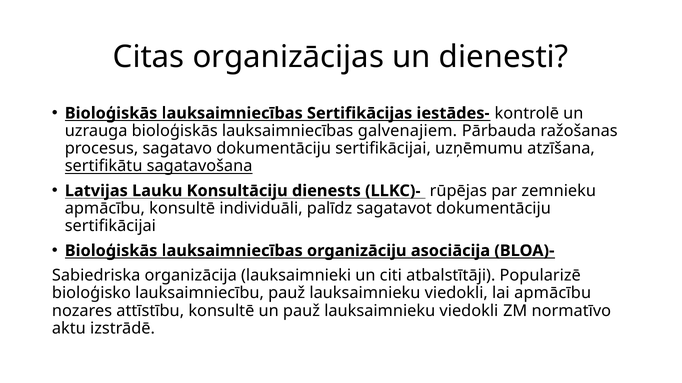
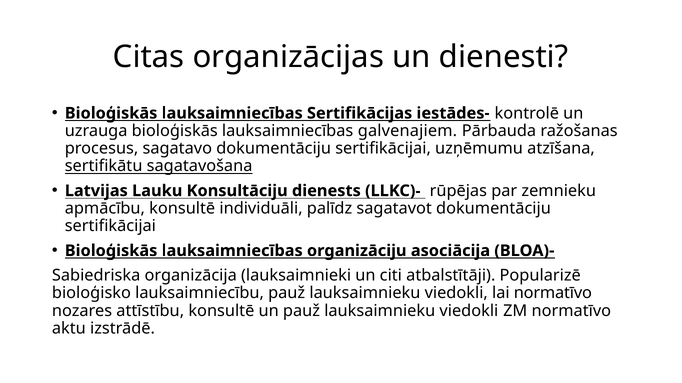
lai apmācību: apmācību -> normatīvo (553, 293)
